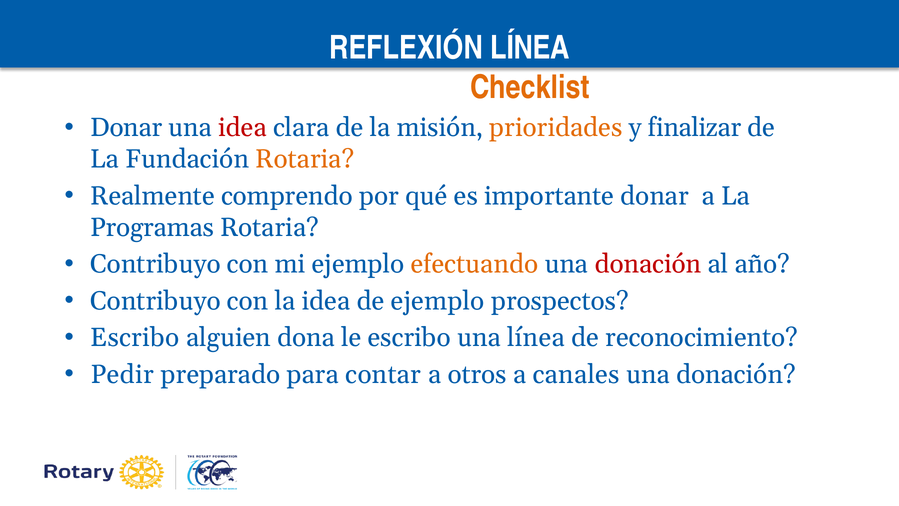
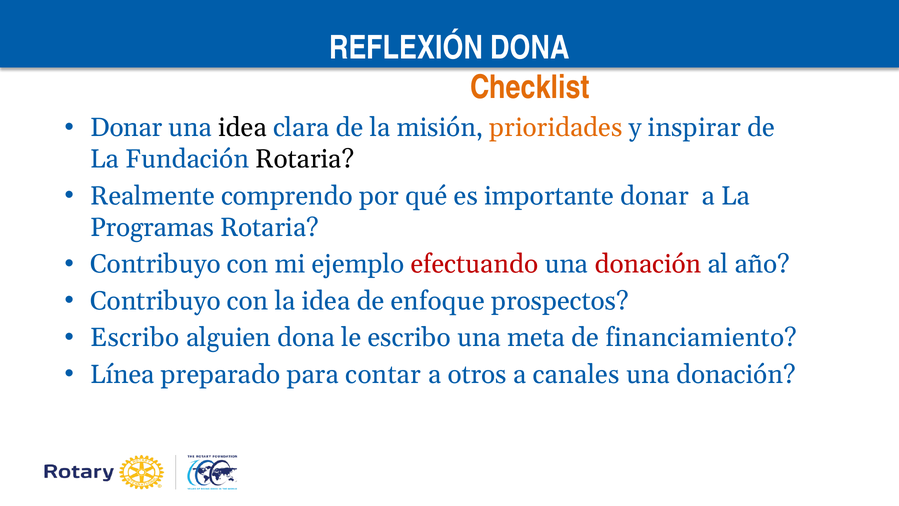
REFLEXIÓN LÍNEA: LÍNEA -> DONA (530, 48)
idea colour: red -> black (242, 128)
finalizar: finalizar -> inspirar (694, 128)
Rotaria colour: orange -> black (305, 159)
efectuando colour: orange -> red (474, 264)
de ejemplo: ejemplo -> enfoque (438, 301)
una línea: línea -> meta (536, 338)
reconocimiento: reconocimiento -> financiamiento (701, 338)
Pedir: Pedir -> Línea (122, 374)
